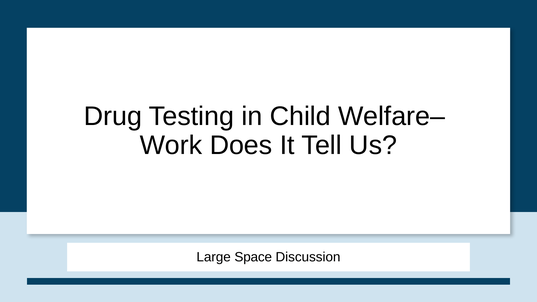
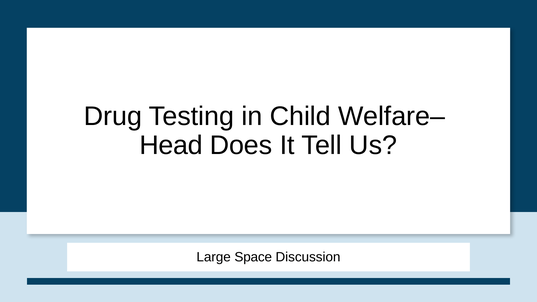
Work: Work -> Head (171, 145)
